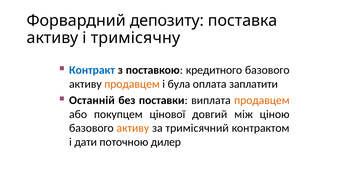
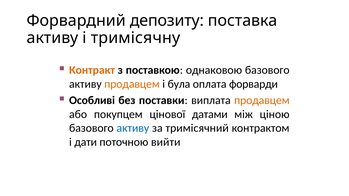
Контракт colour: blue -> orange (92, 70)
кредитного: кредитного -> однаковою (214, 70)
заплатити: заплатити -> форварди (254, 84)
Останній: Останній -> Особливі (92, 100)
довгий: довгий -> датами (210, 114)
активу colour: orange -> blue (133, 128)
дилер: дилер -> вийти (166, 142)
